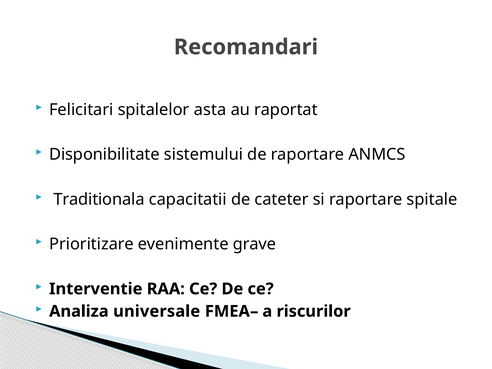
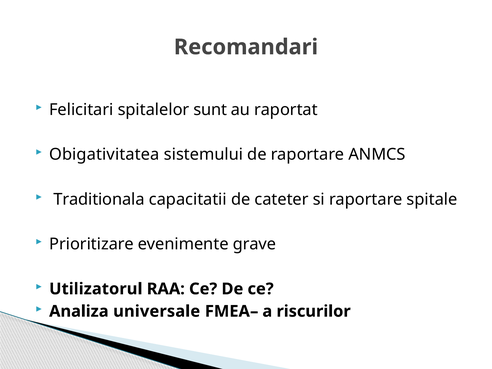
asta: asta -> sunt (210, 110)
Disponibilitate: Disponibilitate -> Obigativitatea (104, 154)
Interventie: Interventie -> Utilizatorul (96, 289)
